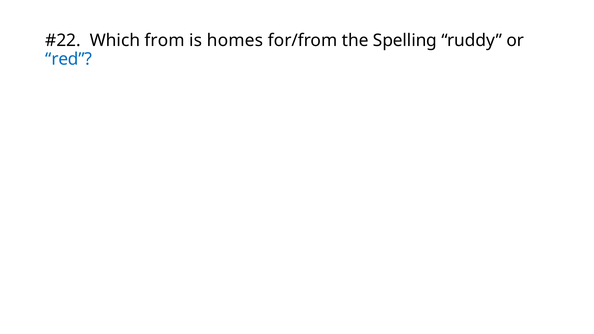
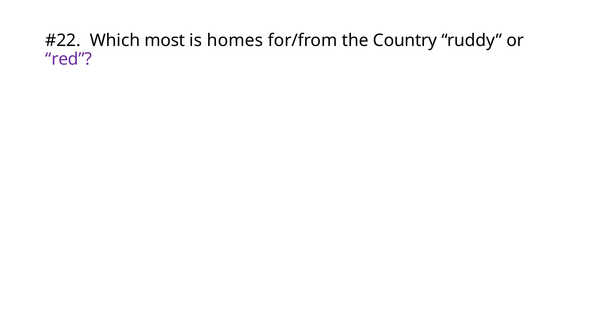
from: from -> most (165, 41)
Spelling: Spelling -> Country (405, 41)
red colour: blue -> purple (69, 59)
